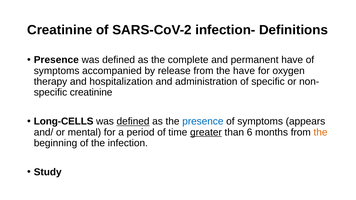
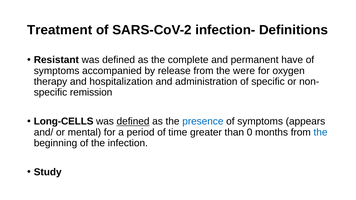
Creatinine: Creatinine -> Treatment (60, 30)
Presence: Presence -> Resistant (56, 60)
the have: have -> were (244, 71)
specific creatinine: creatinine -> remission (91, 92)
greater underline: present -> none (206, 132)
6: 6 -> 0 (250, 132)
the colour: orange -> blue (321, 132)
